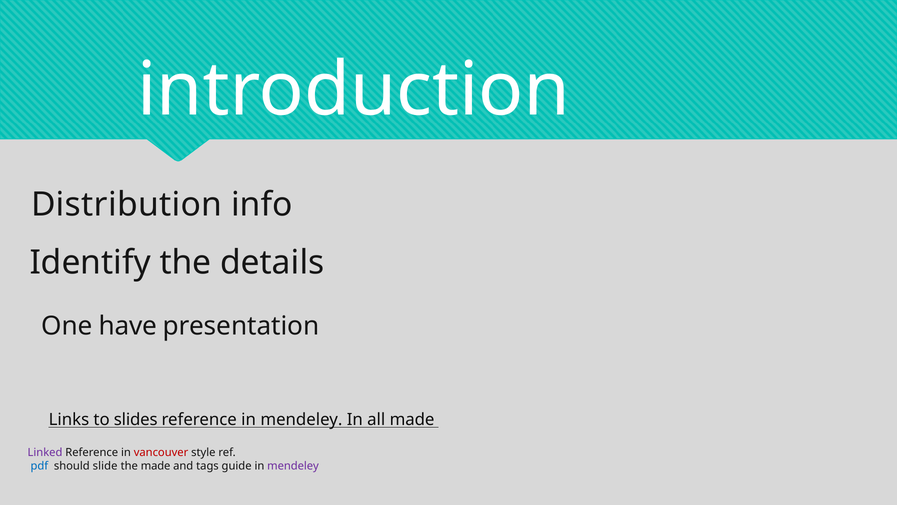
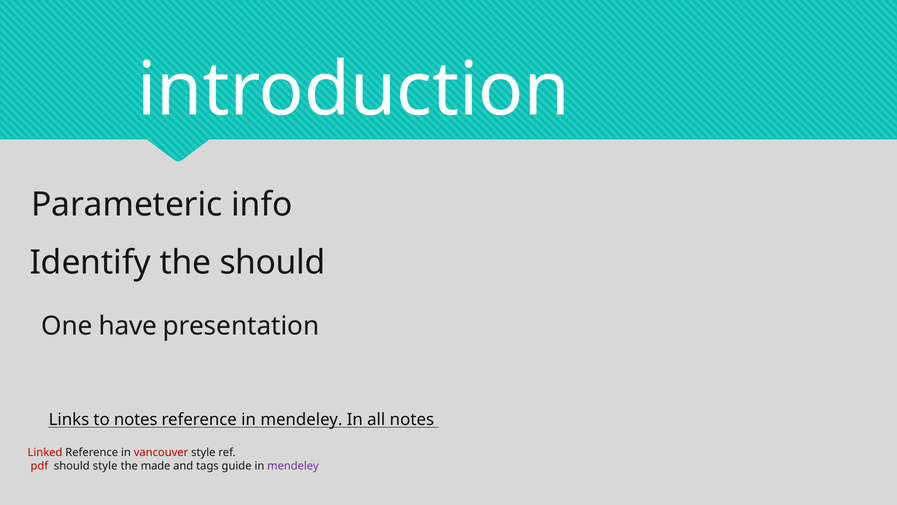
Distribution: Distribution -> Parameteric (127, 205)
the details: details -> should (272, 262)
to slides: slides -> notes (136, 419)
all made: made -> notes (412, 419)
Linked colour: purple -> red (45, 452)
pdf colour: blue -> red (39, 466)
should slide: slide -> style (105, 466)
